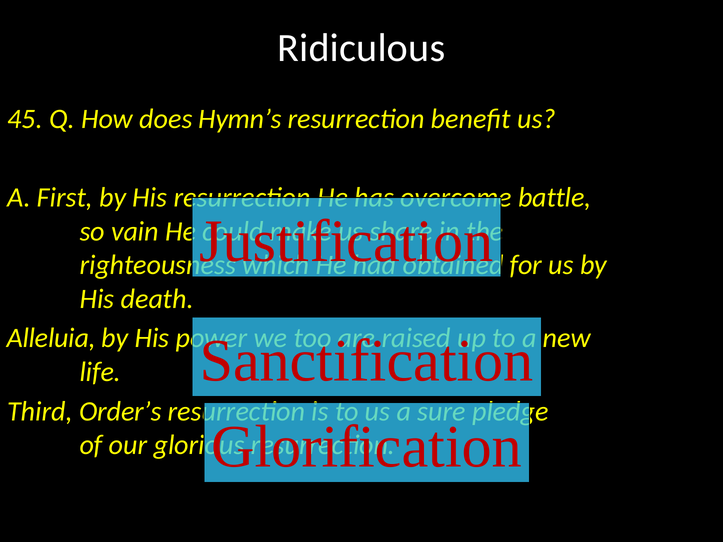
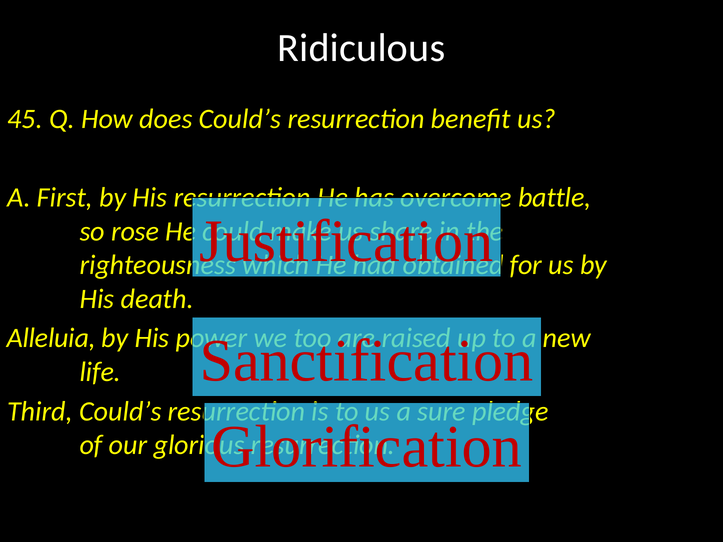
does Hymn’s: Hymn’s -> Could’s (240, 119)
vain: vain -> rose (135, 231)
Third Order’s: Order’s -> Could’s (120, 411)
